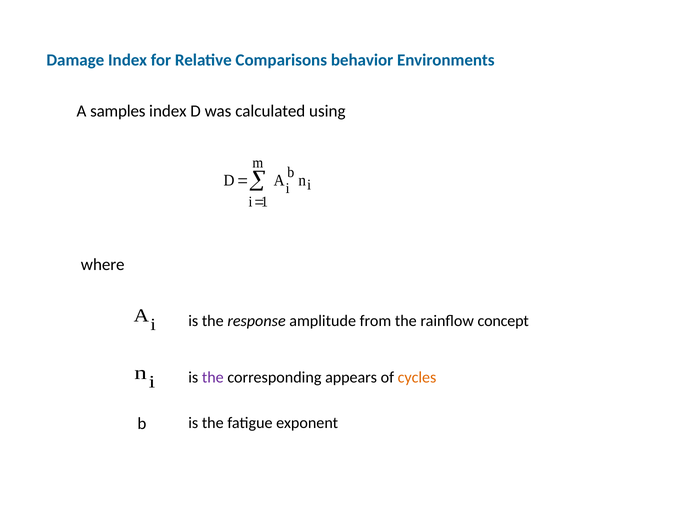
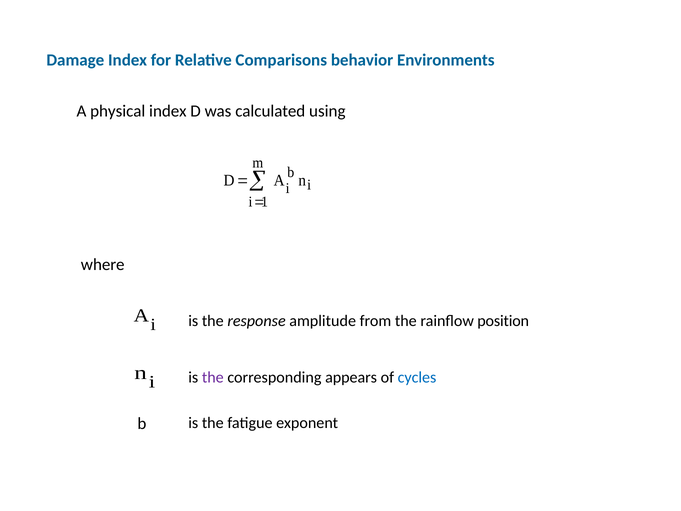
samples: samples -> physical (118, 111)
concept: concept -> position (503, 321)
cycles colour: orange -> blue (417, 377)
